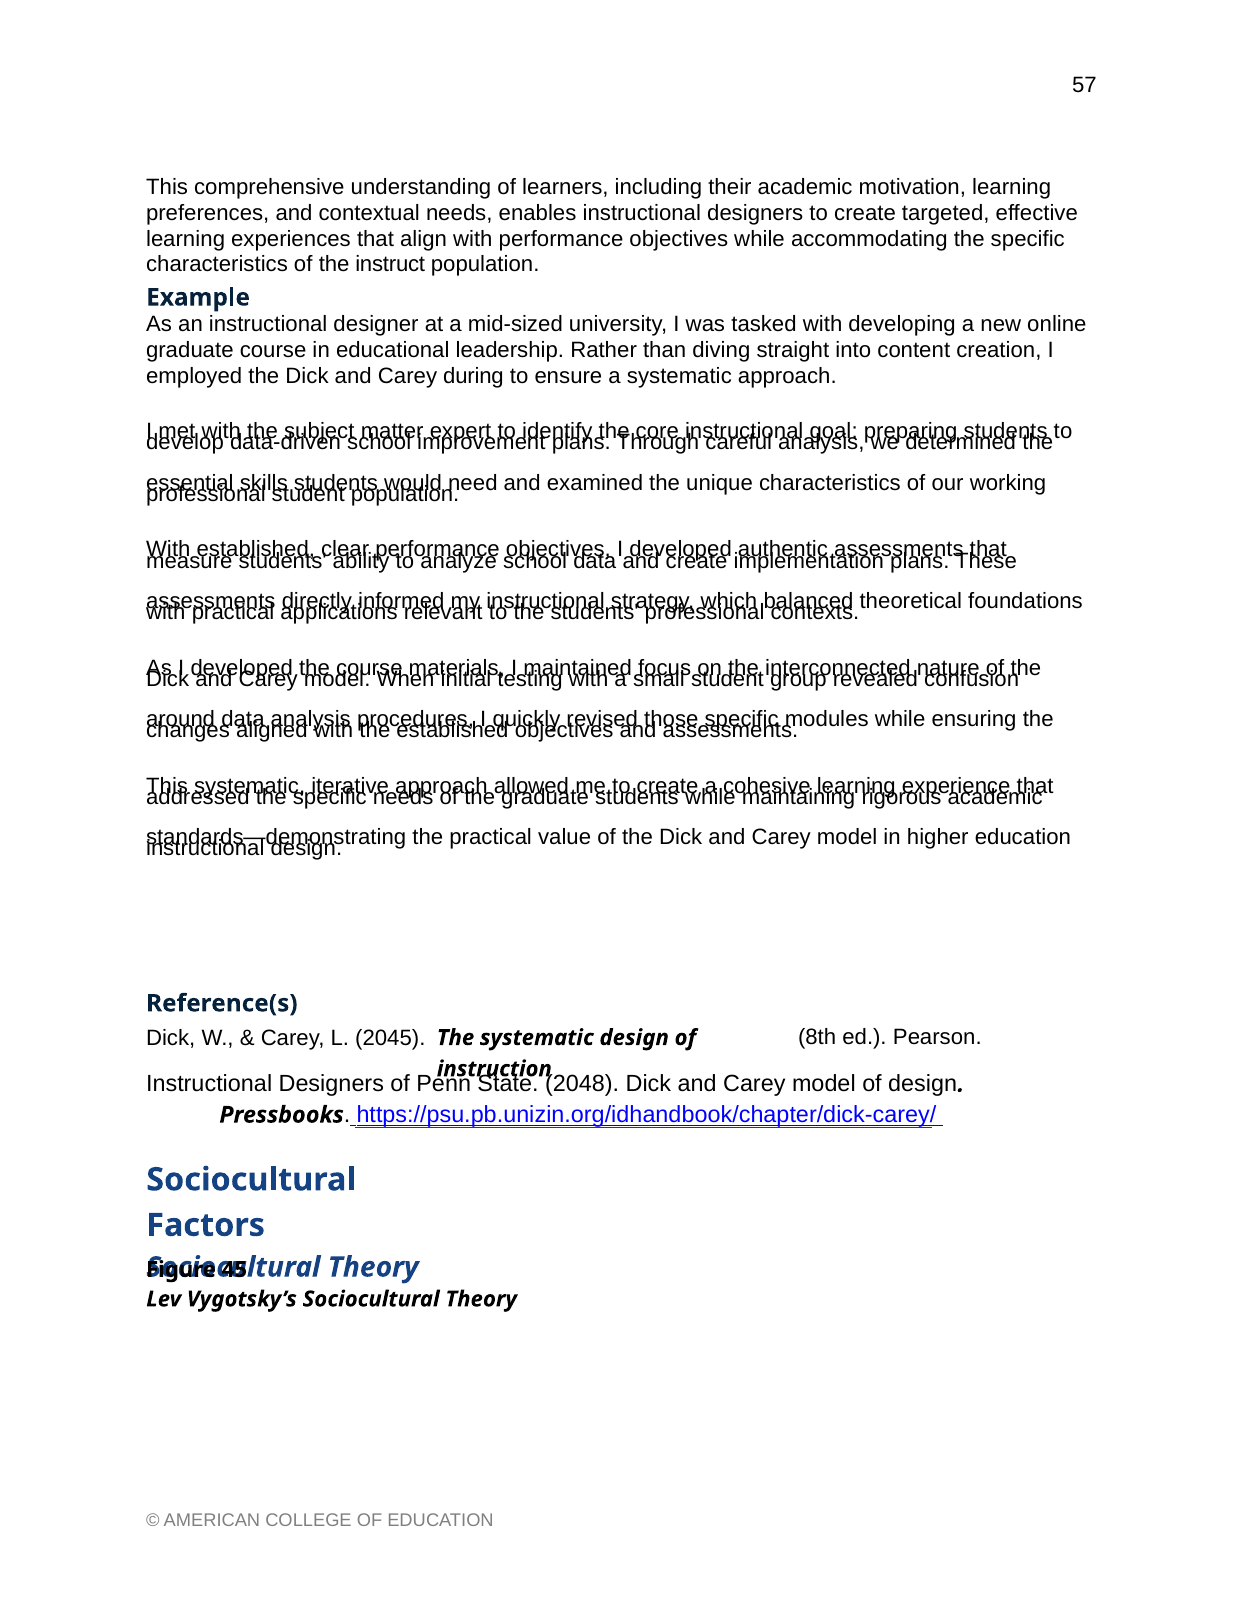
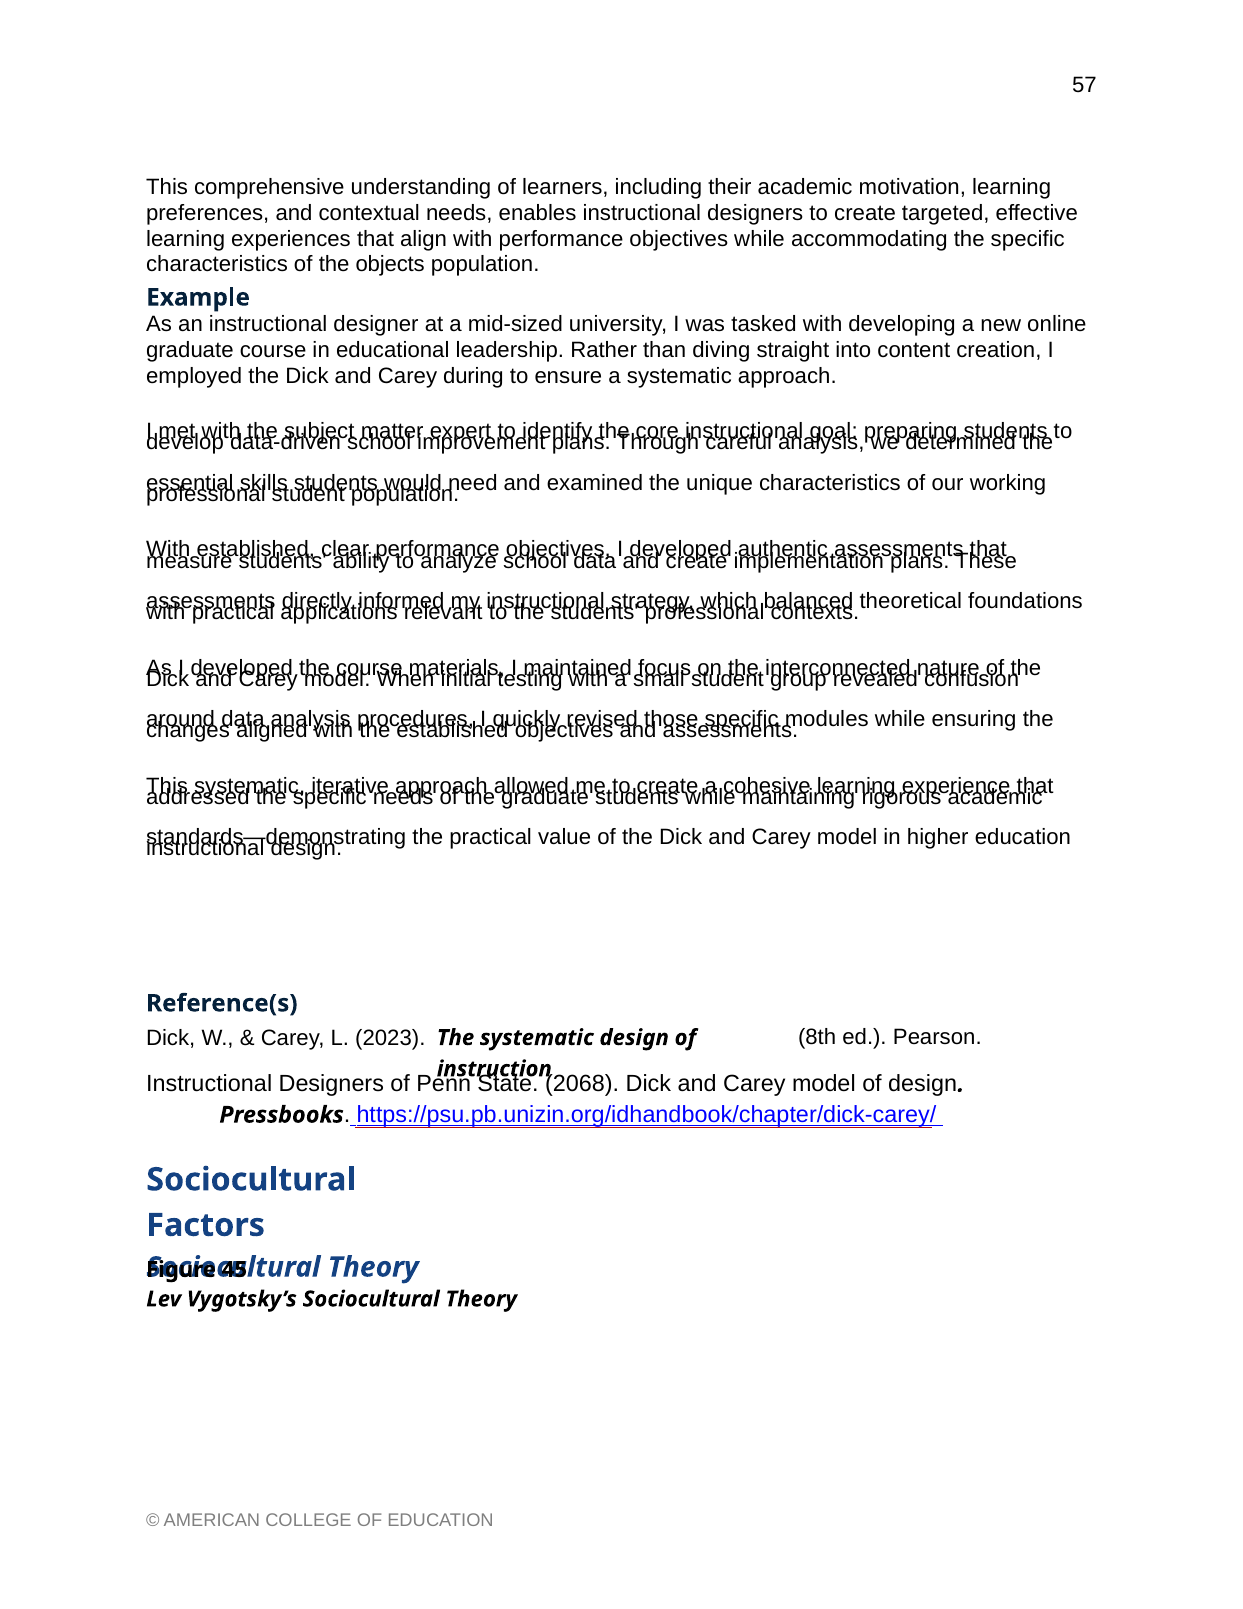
instruct: instruct -> objects (390, 264)
2045: 2045 -> 2023 (390, 1038)
2048: 2048 -> 2068 (582, 1084)
